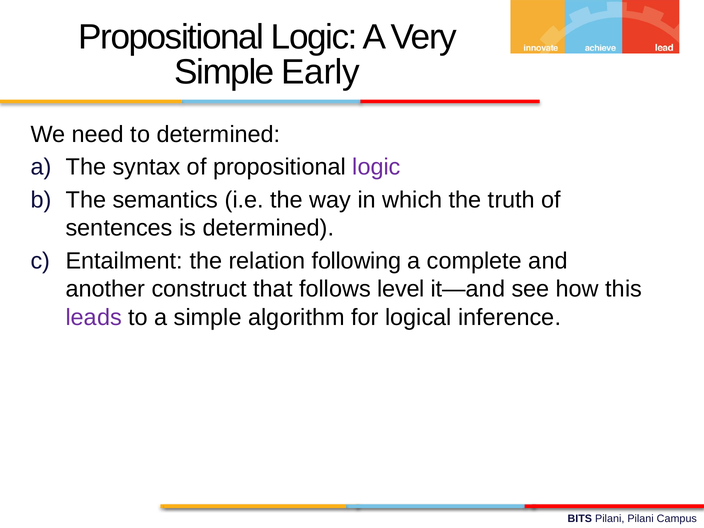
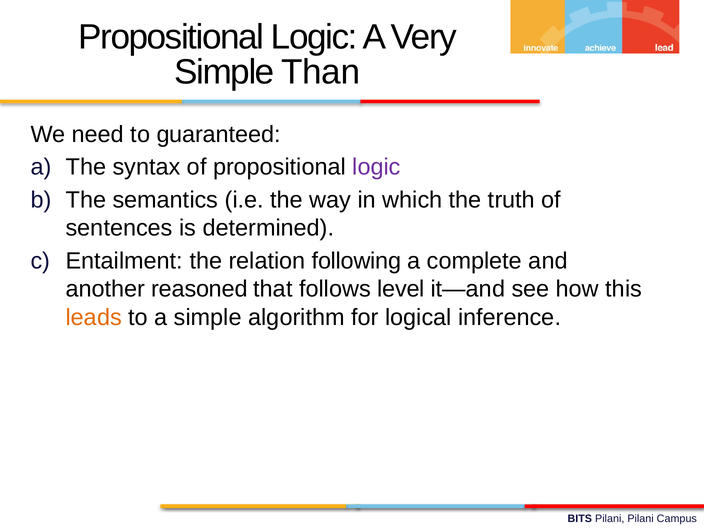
Early: Early -> Than (321, 72)
to determined: determined -> guaranteed (219, 134)
construct: construct -> reasoned (199, 289)
leads colour: purple -> orange (94, 317)
